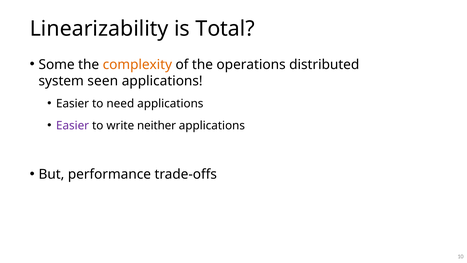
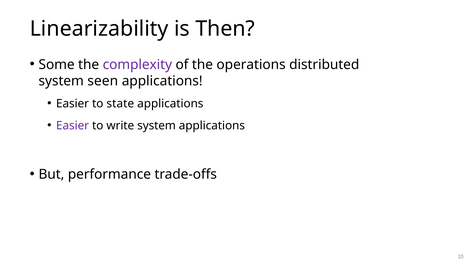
Total: Total -> Then (225, 29)
complexity colour: orange -> purple (137, 64)
need: need -> state (120, 104)
write neither: neither -> system (157, 125)
